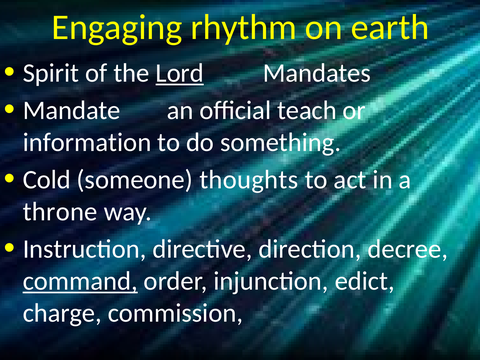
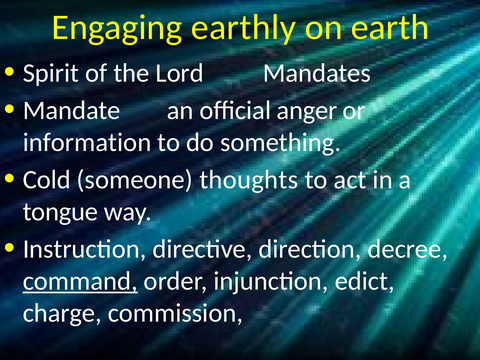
rhythm: rhythm -> earthly (243, 27)
Lord underline: present -> none (180, 73)
teach: teach -> anger (307, 110)
throne: throne -> tongue (60, 212)
